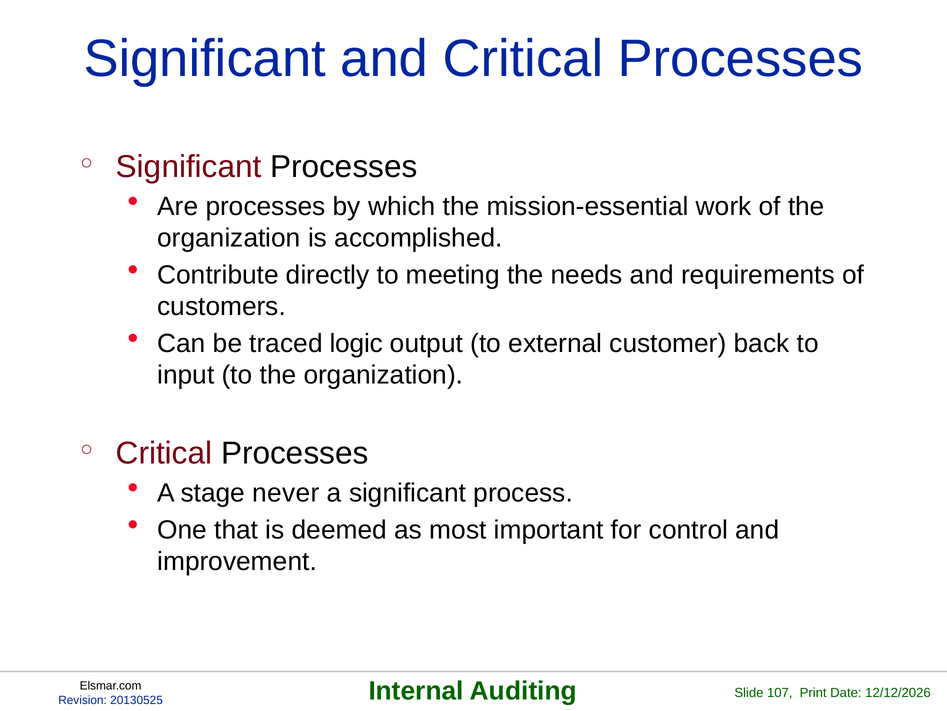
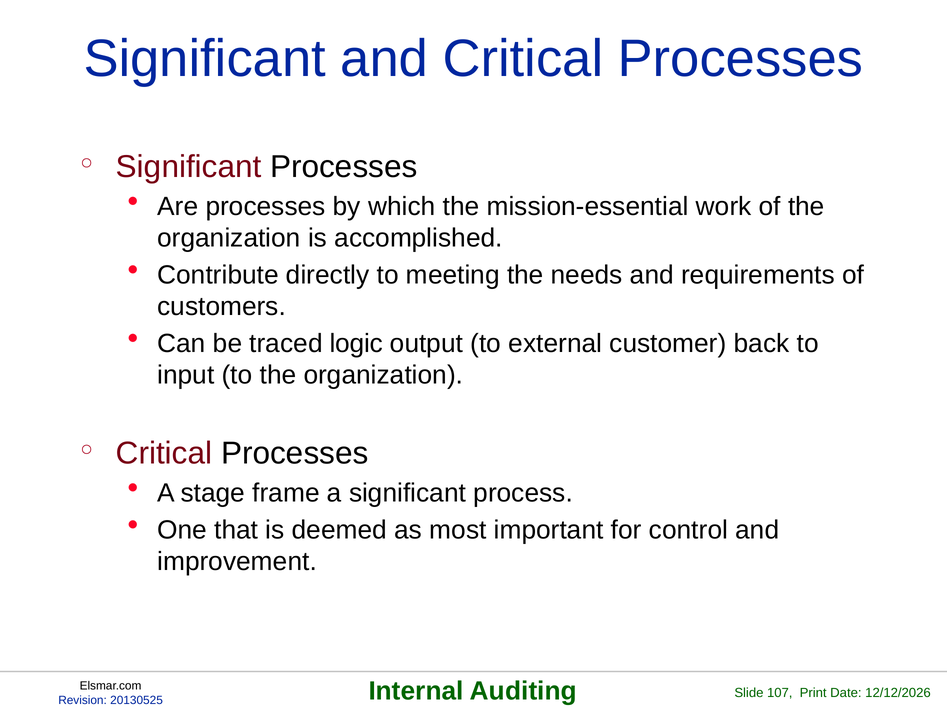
never: never -> frame (286, 493)
